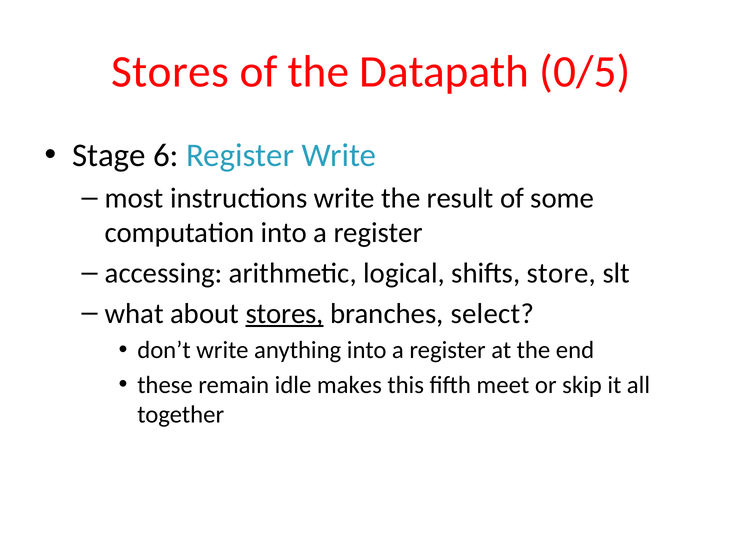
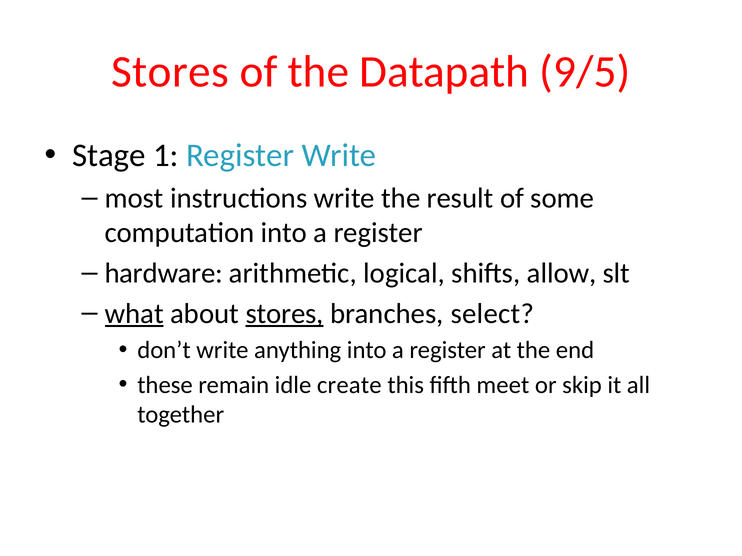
0/5: 0/5 -> 9/5 (585, 72)
6: 6 -> 1 (166, 156)
accessing: accessing -> hardware (164, 273)
store: store -> allow (562, 273)
what underline: none -> present (134, 314)
makes: makes -> create (349, 385)
